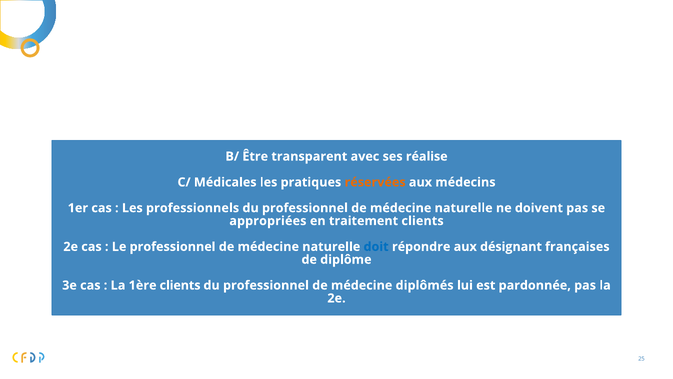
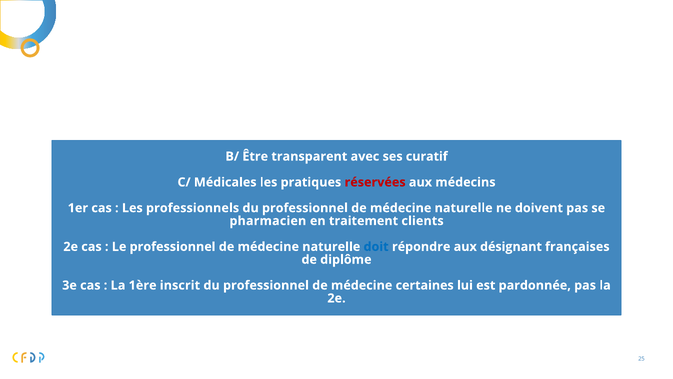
réalise: réalise -> curatif (427, 156)
réservées colour: orange -> red (375, 182)
appropriées: appropriées -> pharmacien (268, 221)
1ère clients: clients -> inscrit (180, 285)
diplômés: diplômés -> certaines (425, 285)
